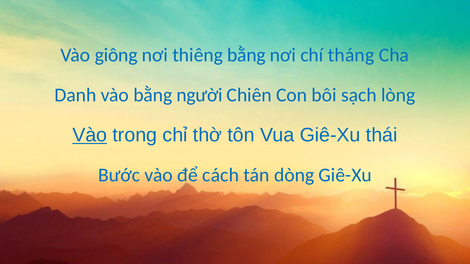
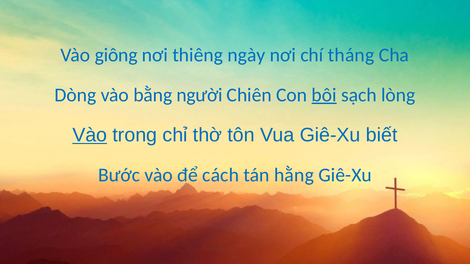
thiêng bằng: bằng -> ngày (246, 55)
Danh: Danh -> Dòng (75, 95)
bôi underline: none -> present (324, 95)
thái: thái -> biết (382, 135)
dòng: dòng -> hằng (294, 175)
